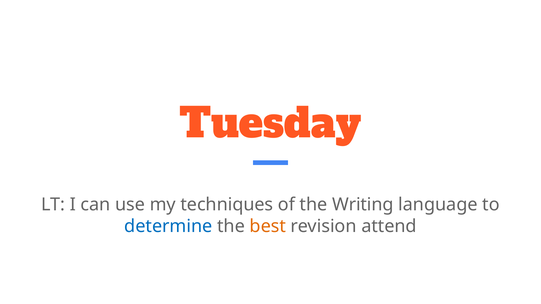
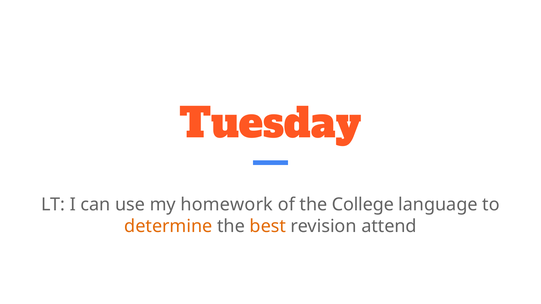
techniques: techniques -> homework (227, 205)
Writing: Writing -> College (363, 205)
determine colour: blue -> orange (168, 226)
